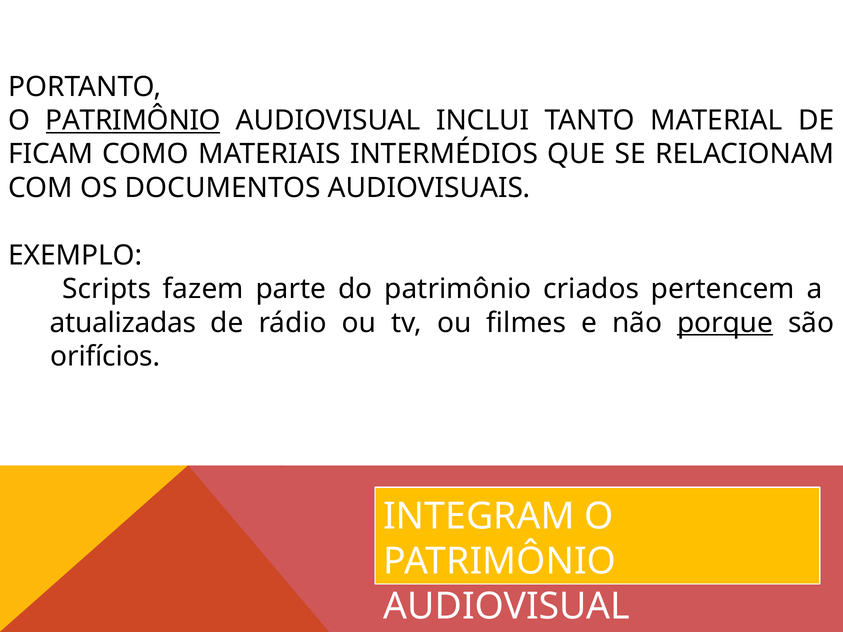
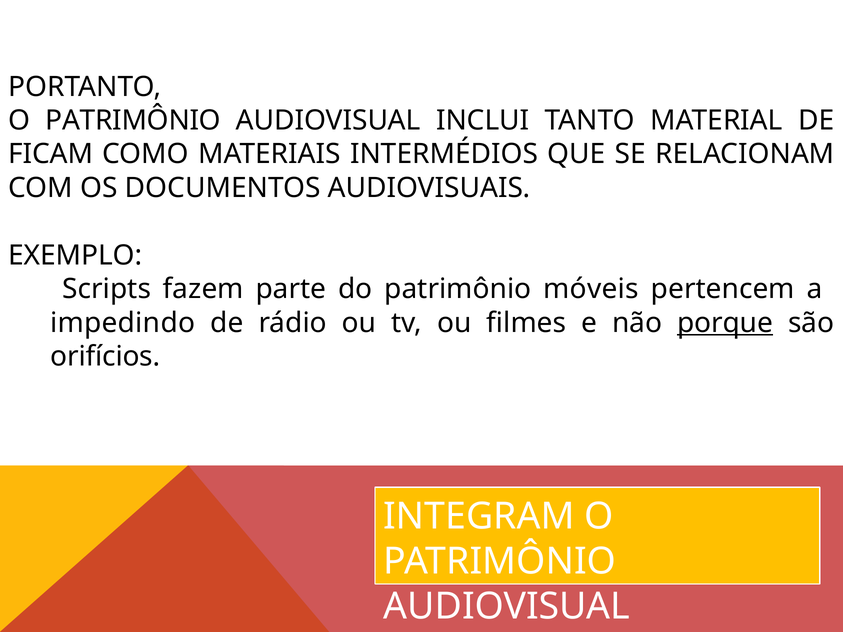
PATRIMÔNIO underline: present -> none (133, 121)
criados: criados -> móveis (591, 289)
atualizadas: atualizadas -> impedindo (123, 323)
